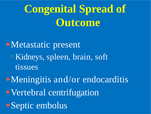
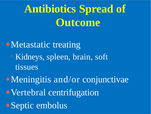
Congenital: Congenital -> Antibiotics (50, 9)
present: present -> treating (67, 44)
endocarditis: endocarditis -> conjunctivae (106, 79)
